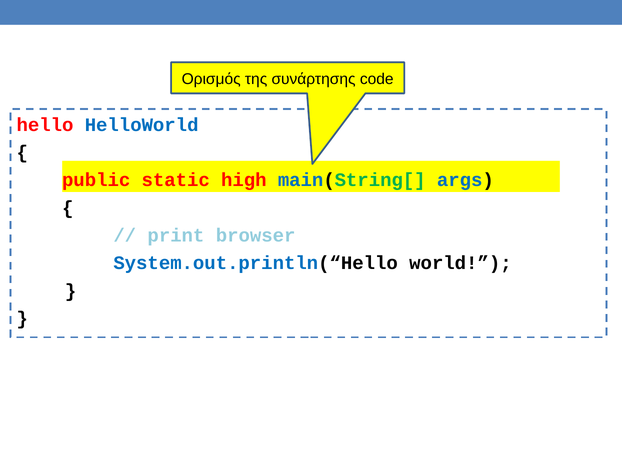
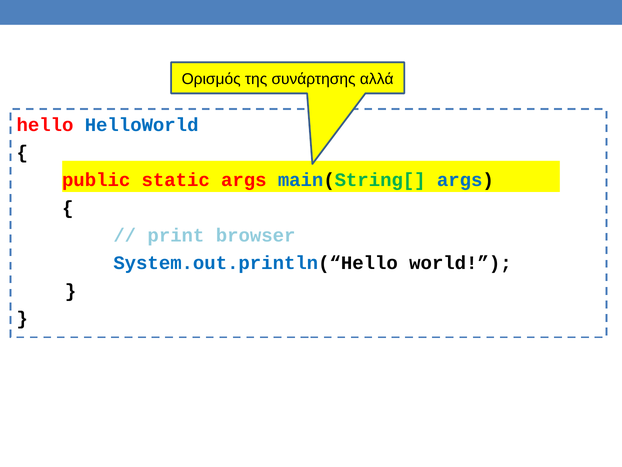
code: code -> αλλά (377, 79)
static high: high -> args (244, 180)
